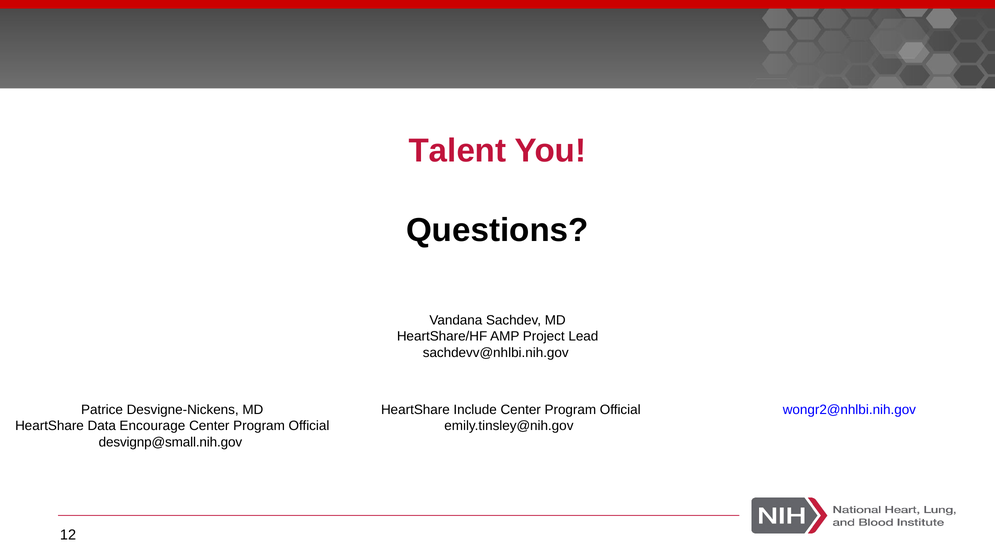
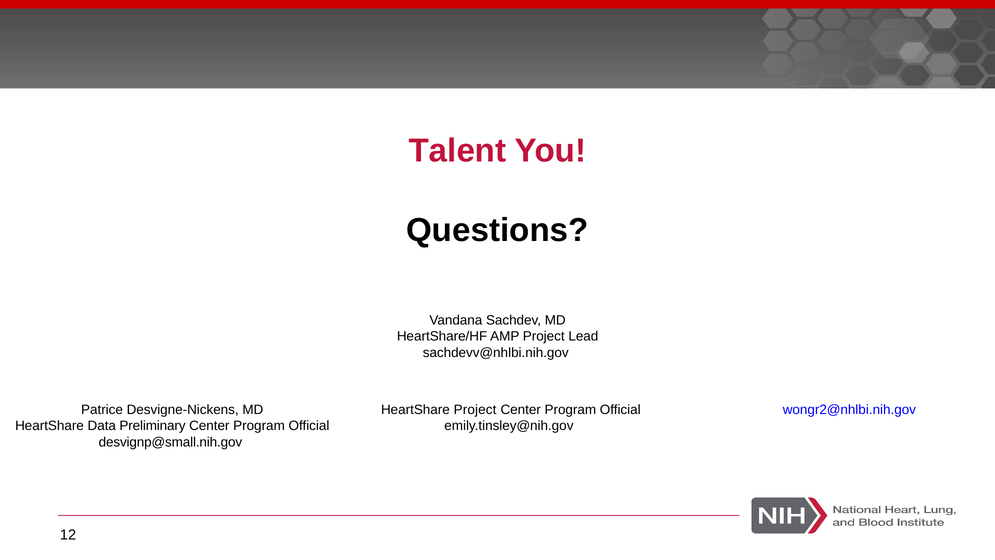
HeartShare Include: Include -> Project (475, 410)
Encourage: Encourage -> Preliminary (153, 426)
